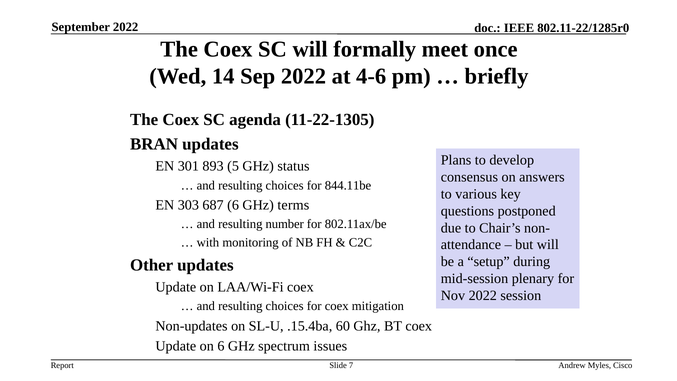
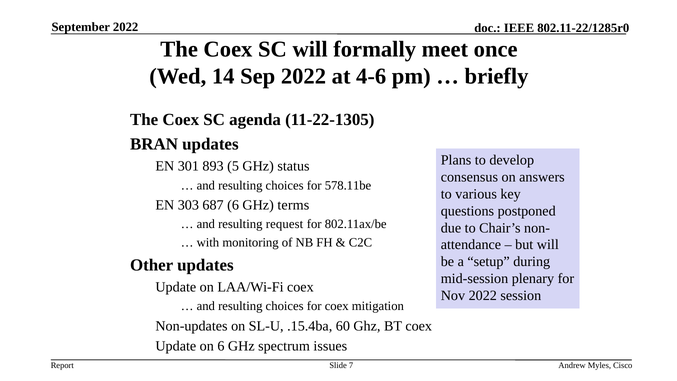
844.11be: 844.11be -> 578.11be (348, 185)
number: number -> request (285, 224)
